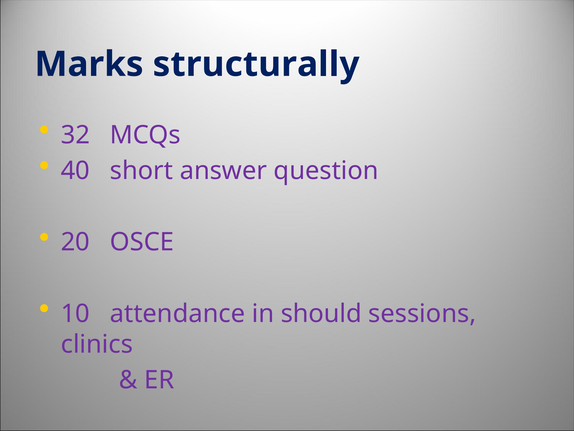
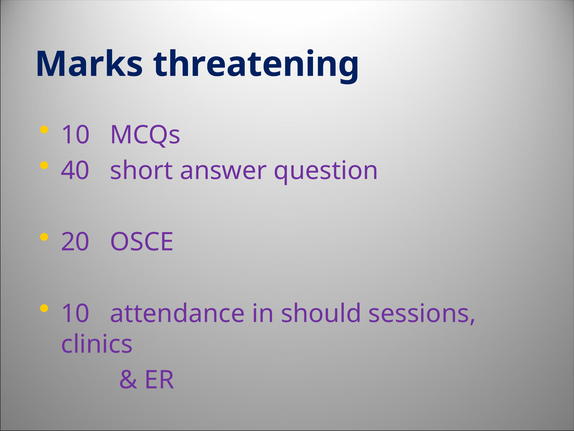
structurally: structurally -> threatening (256, 64)
32: 32 -> 10 (75, 135)
